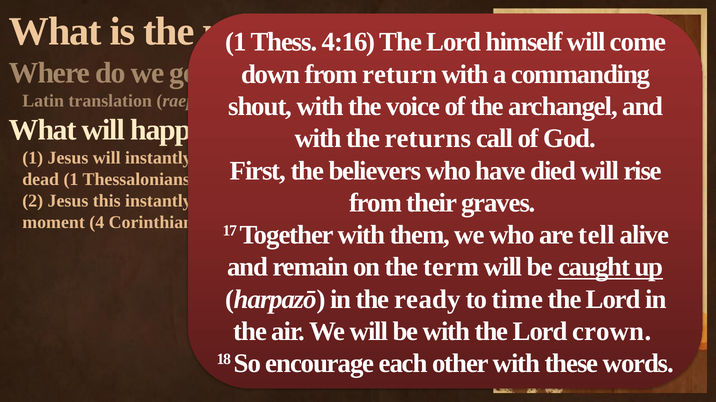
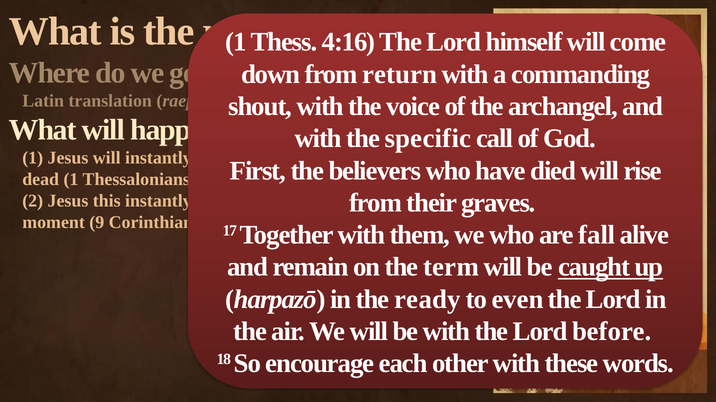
returns: returns -> specific (428, 139)
4: 4 -> 9 (97, 223)
tell: tell -> fall (597, 235)
time: time -> even (518, 300)
crown: crown -> before (612, 332)
